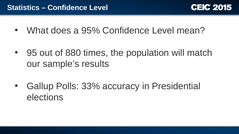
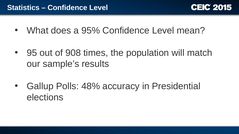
880: 880 -> 908 (73, 53)
33%: 33% -> 48% (91, 86)
